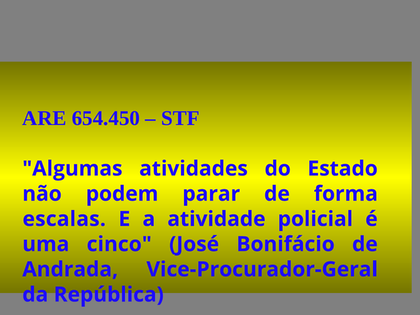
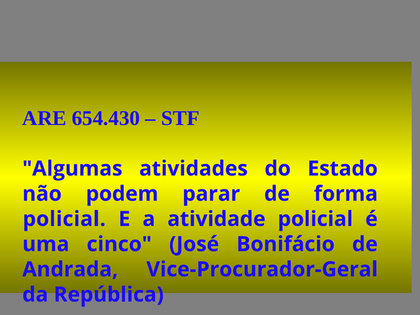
654.450: 654.450 -> 654.430 (106, 118)
escalas: escalas -> policial (64, 219)
